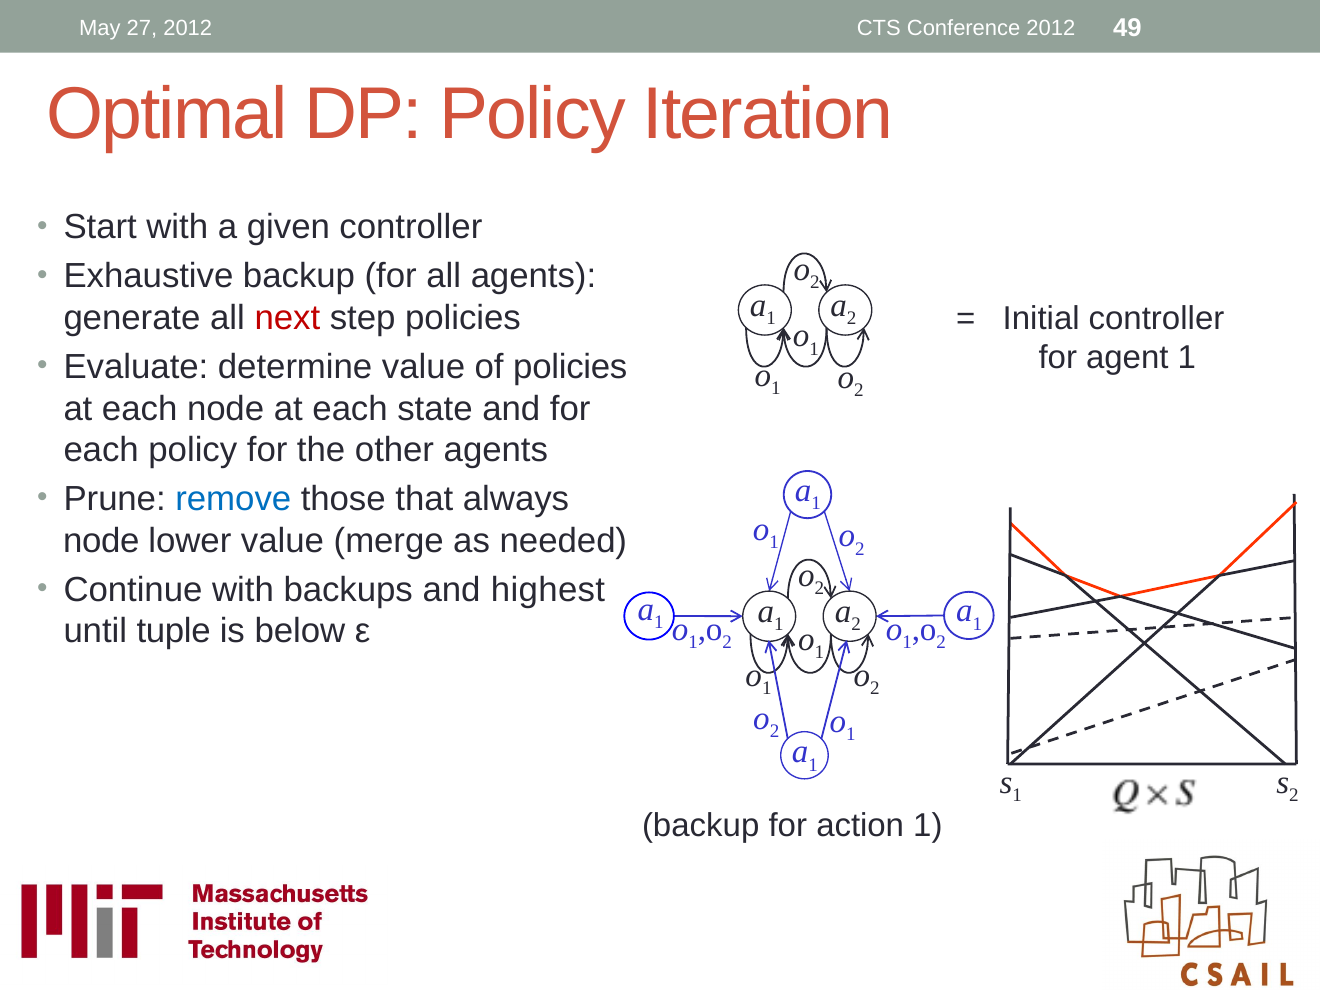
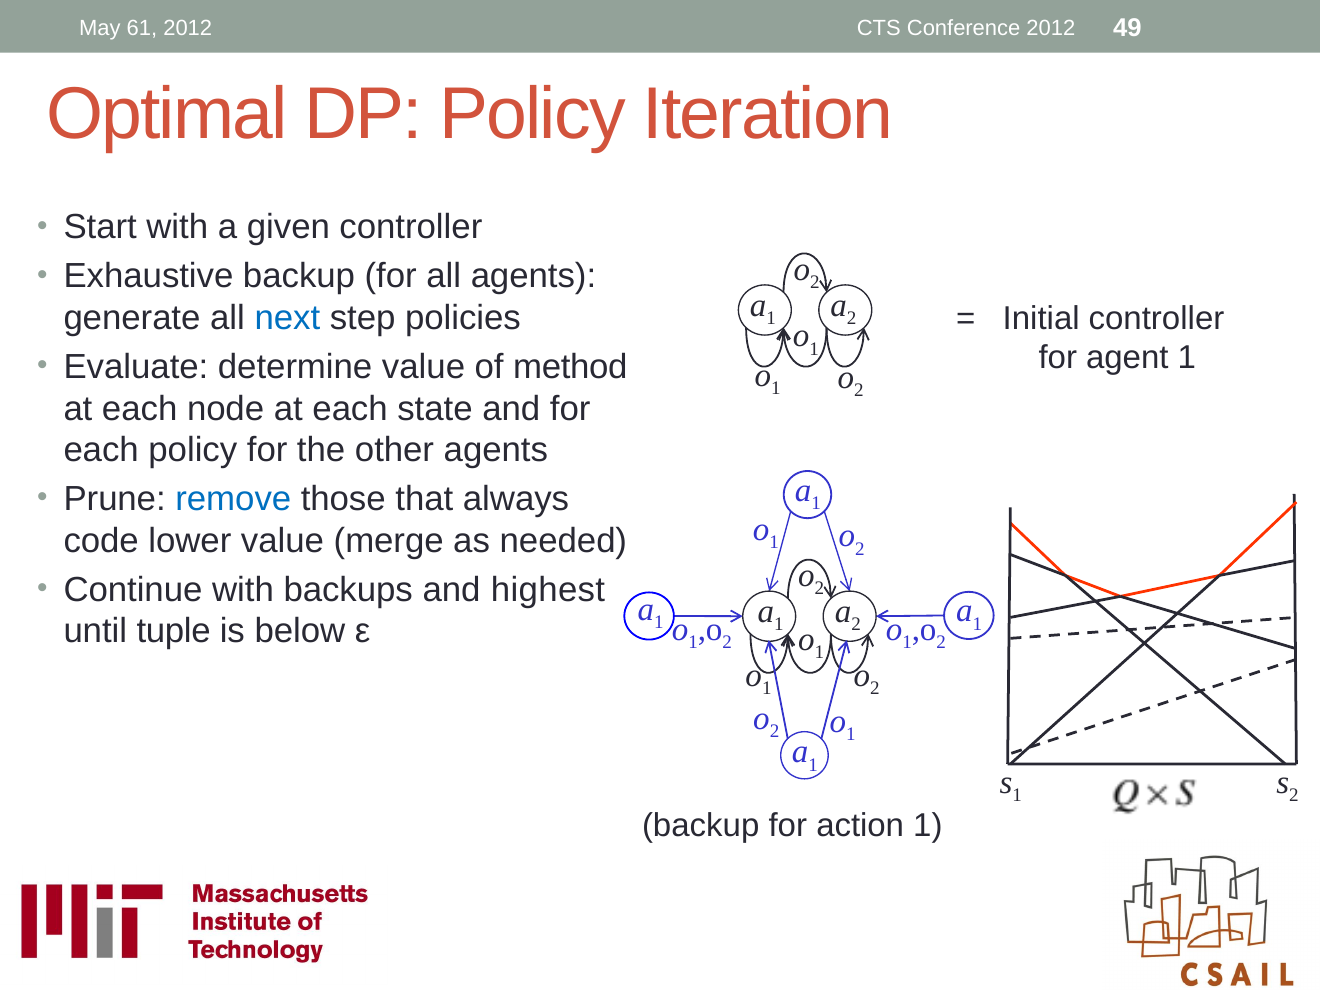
27: 27 -> 61 (142, 28)
next colour: red -> blue (287, 318)
of policies: policies -> method (570, 367)
node: node -> code (101, 541)
